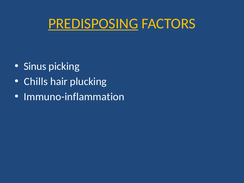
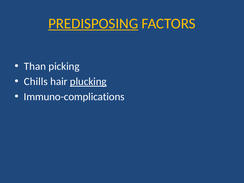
Sinus: Sinus -> Than (35, 66)
plucking underline: none -> present (88, 82)
Immuno-inflammation: Immuno-inflammation -> Immuno-complications (74, 97)
